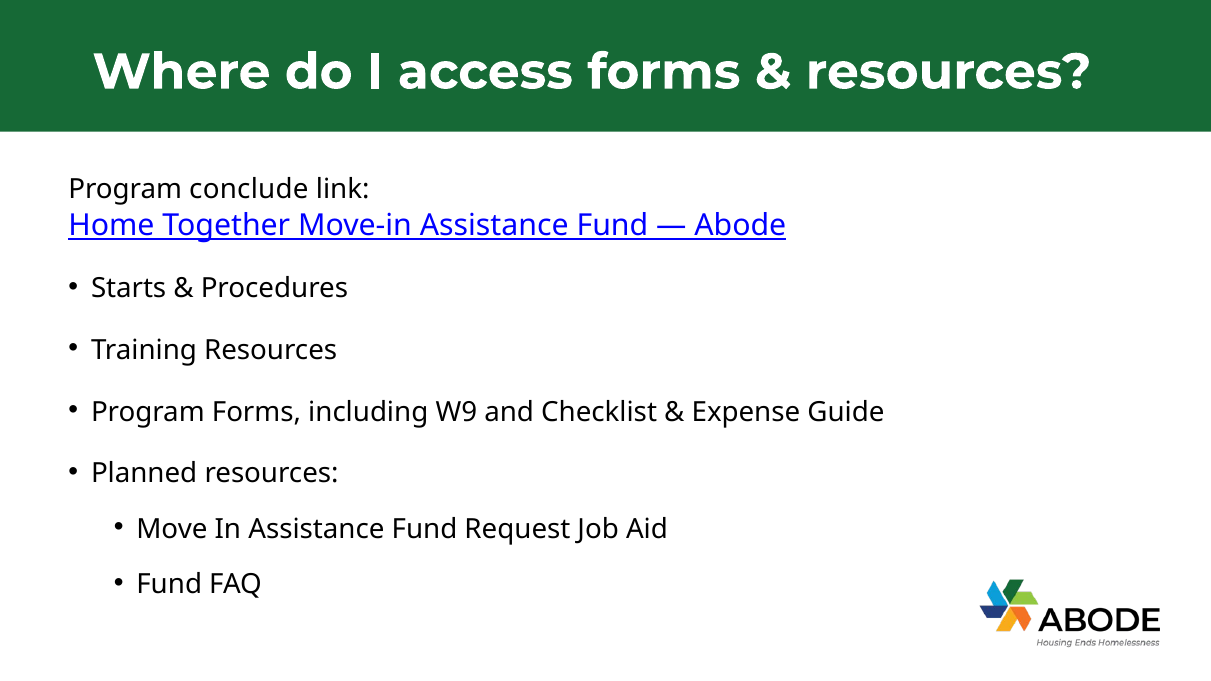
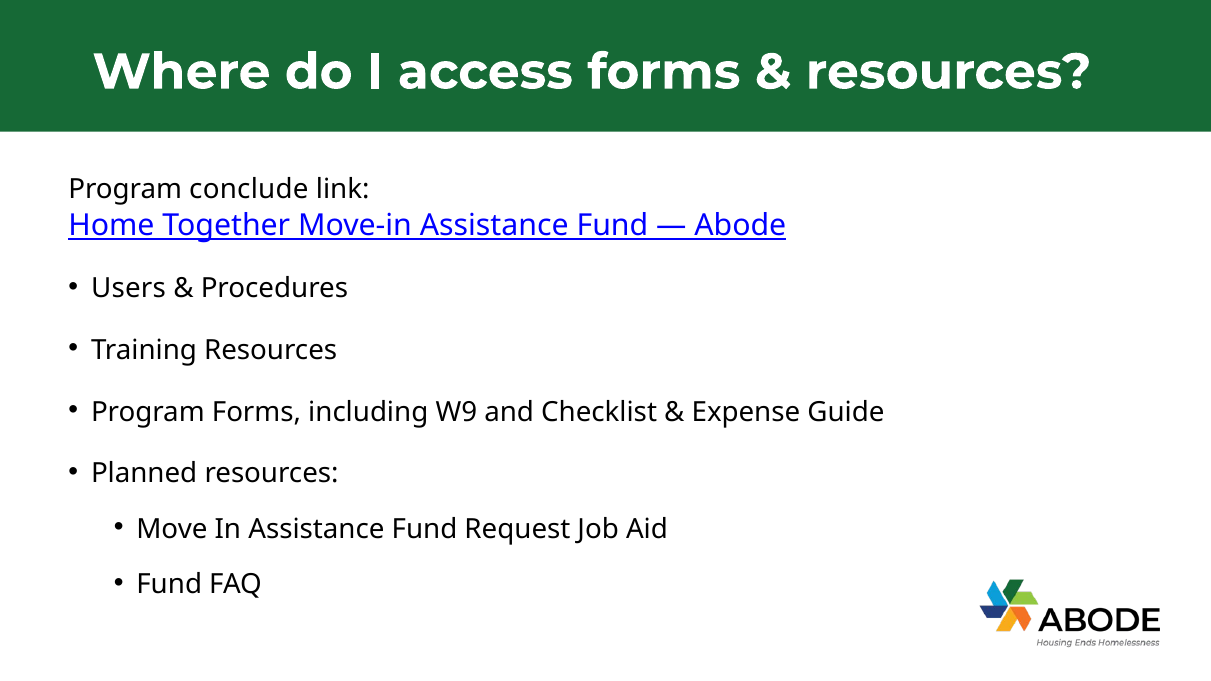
Starts: Starts -> Users (129, 288)
